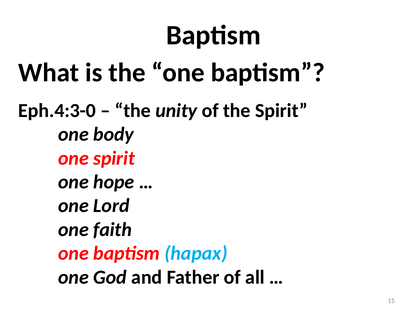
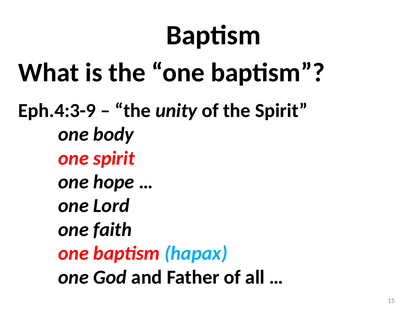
Eph.4:3-0: Eph.4:3-0 -> Eph.4:3-9 (57, 111)
